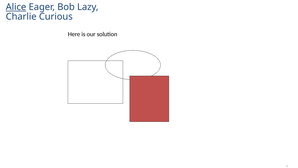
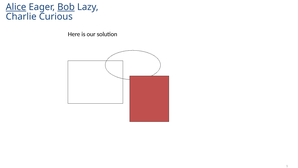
Bob underline: none -> present (66, 7)
